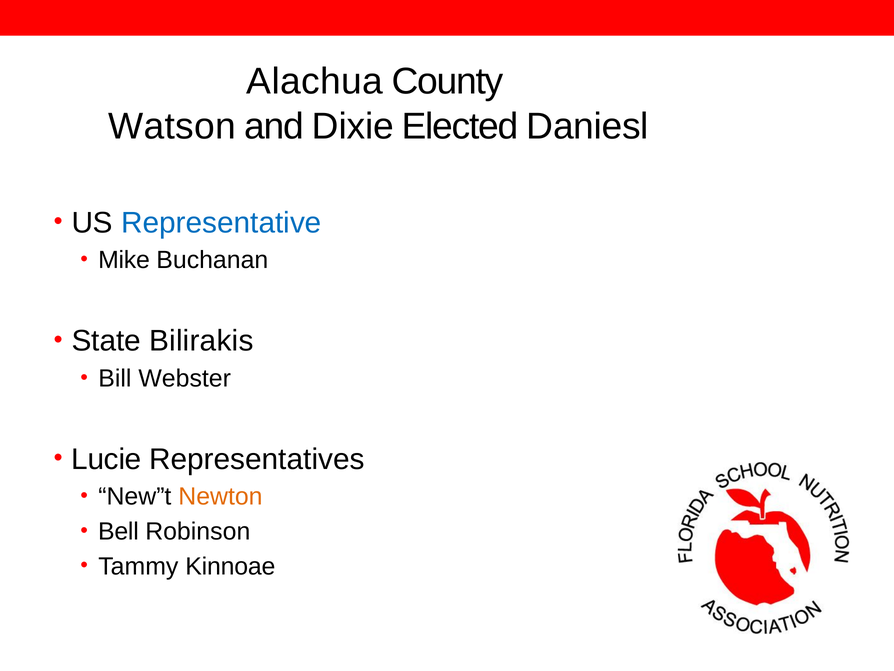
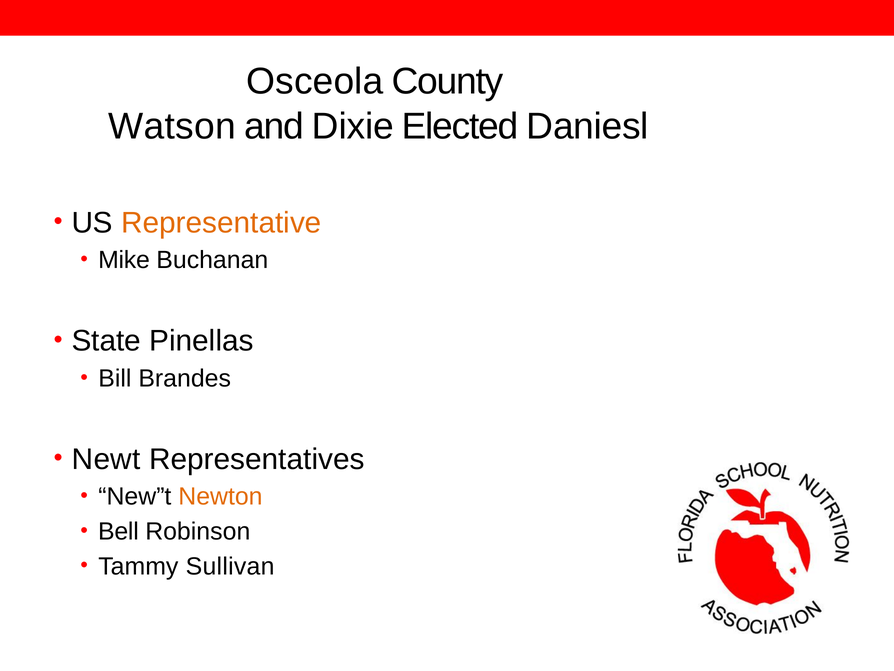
Alachua: Alachua -> Osceola (315, 82)
Representative colour: blue -> orange (221, 223)
Bilirakis: Bilirakis -> Pinellas (201, 341)
Webster: Webster -> Brandes (185, 378)
Lucie: Lucie -> Newt (106, 459)
Kinnoae: Kinnoae -> Sullivan (230, 566)
